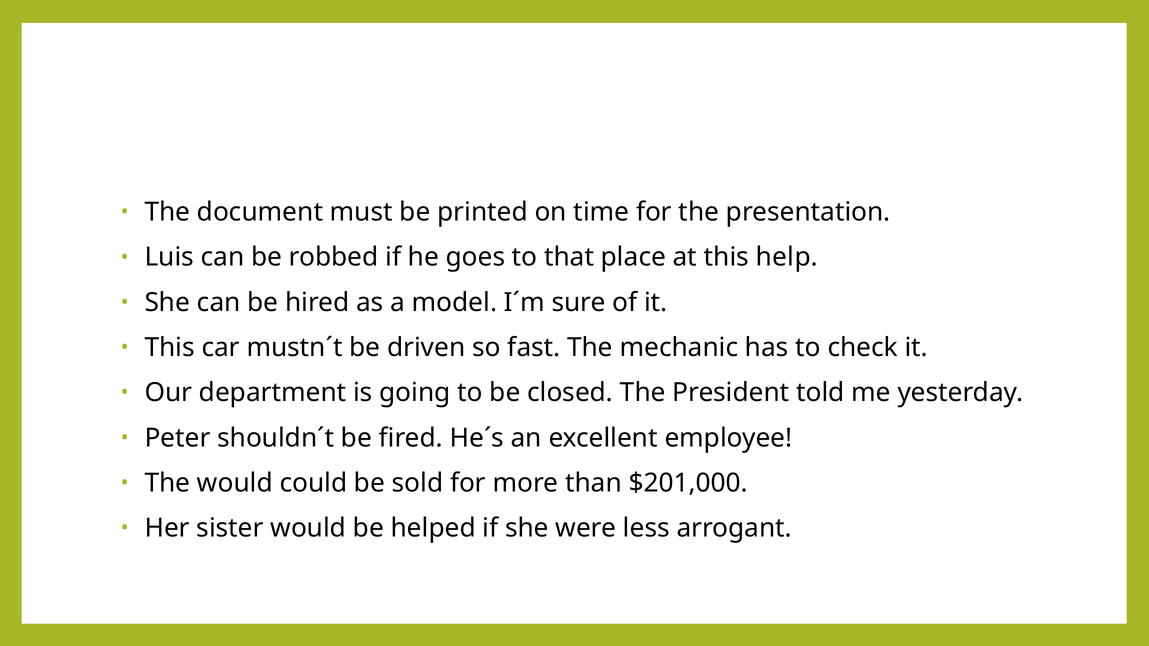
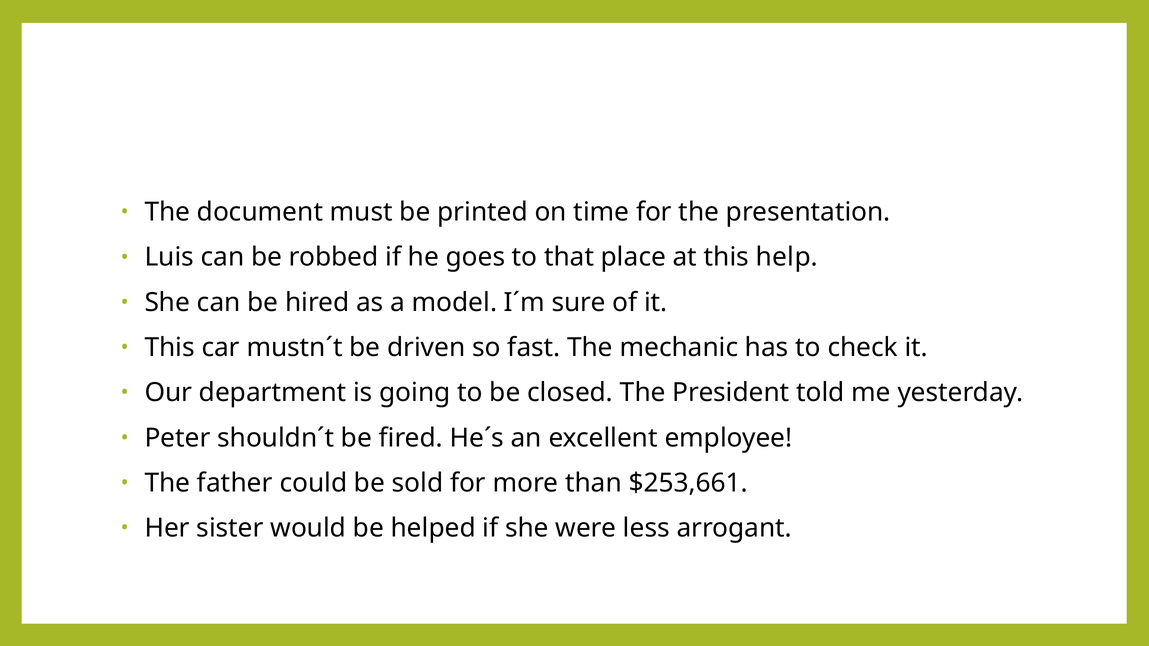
The would: would -> father (235, 483)
$201,000: $201,000 -> $253,661 (688, 483)
